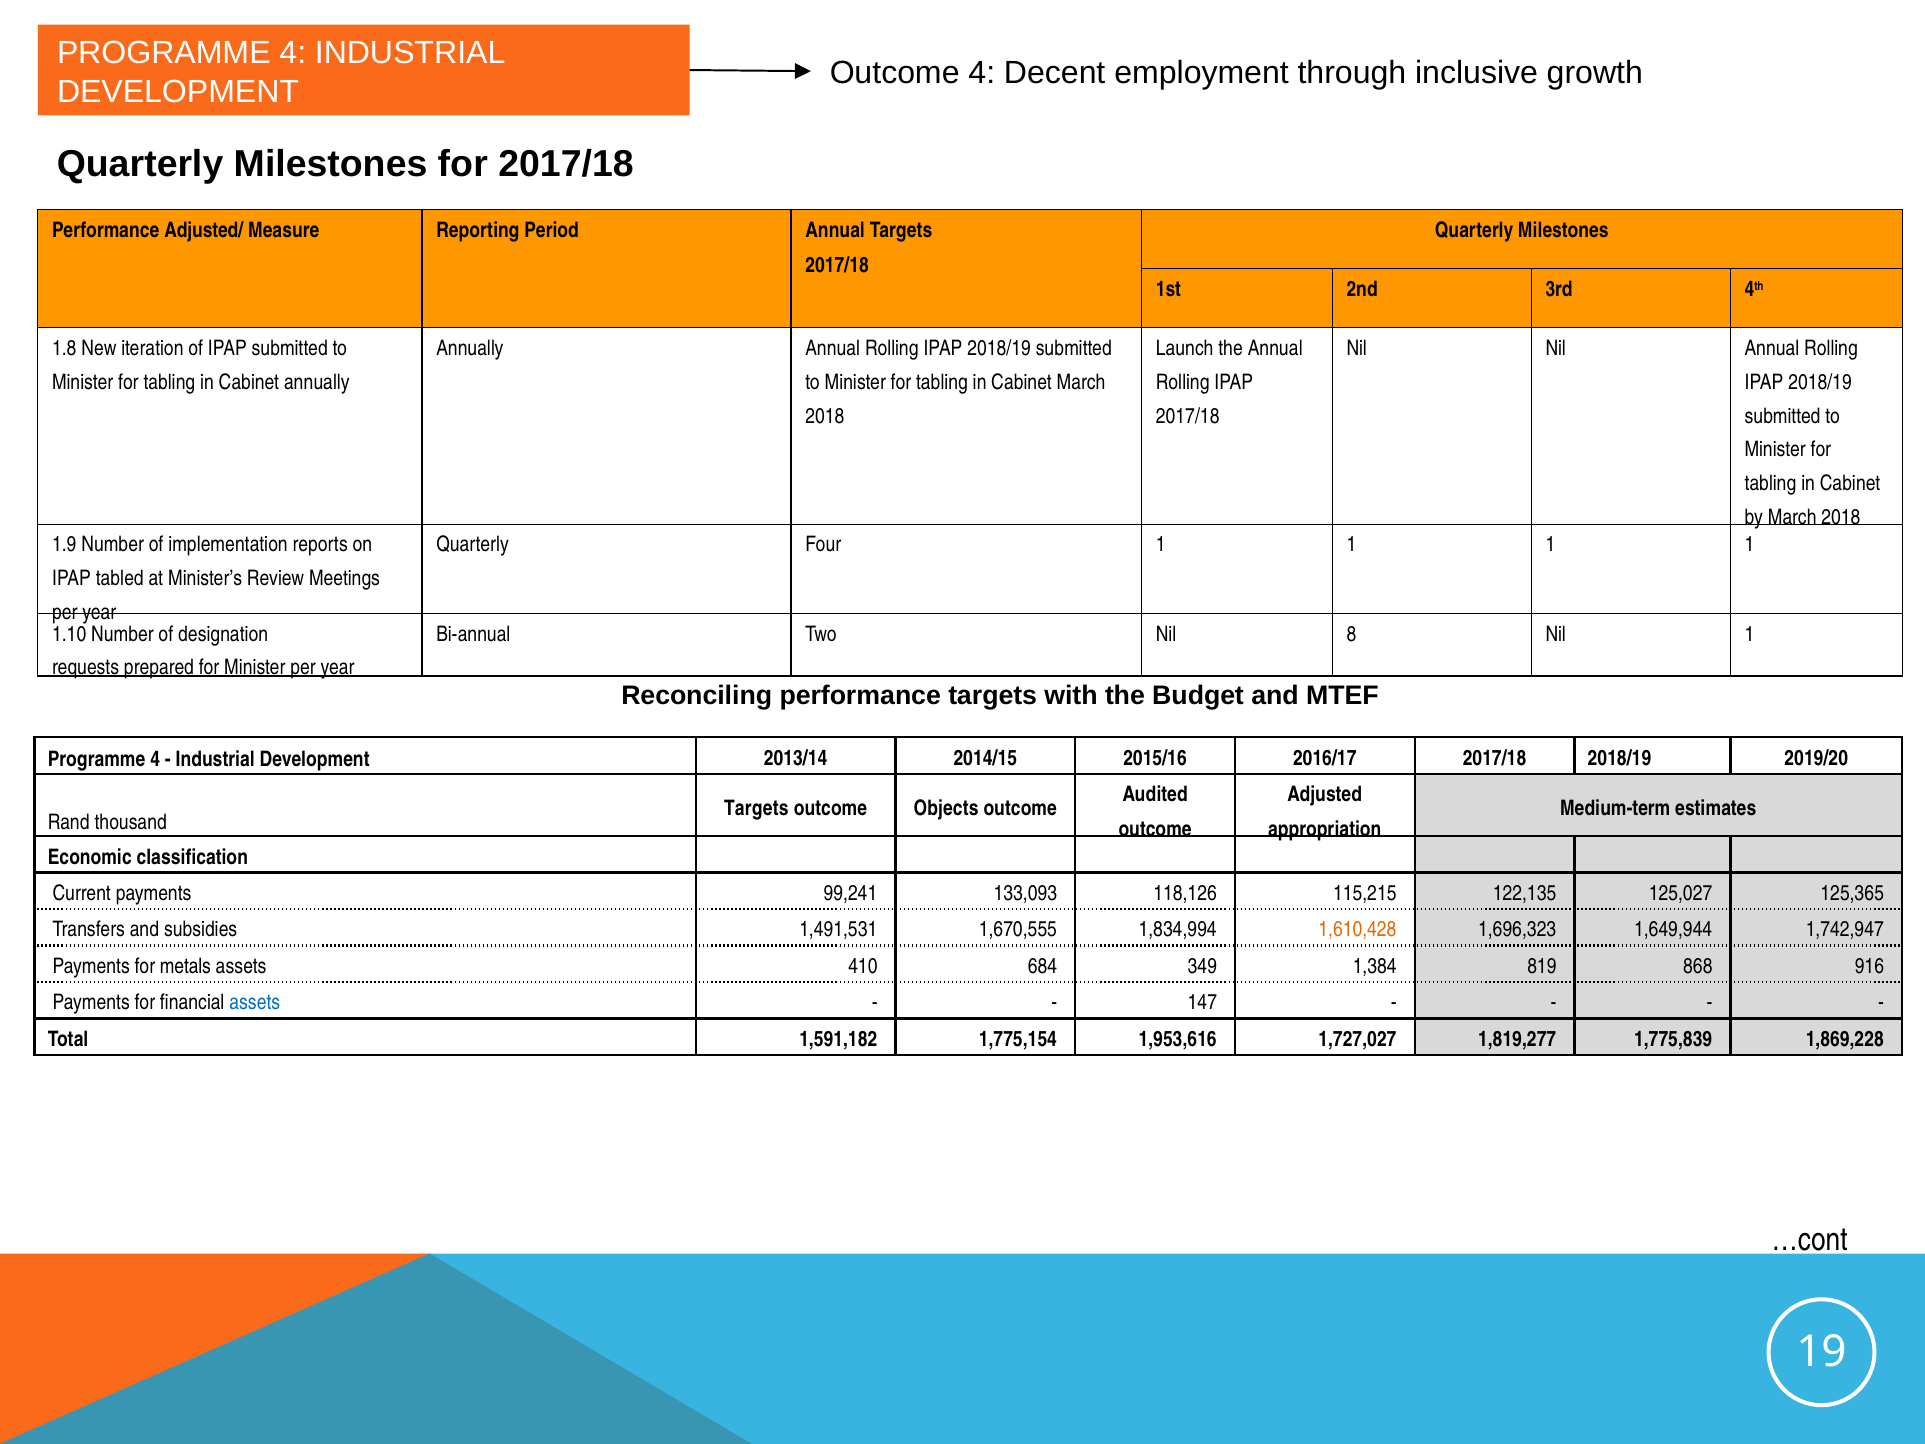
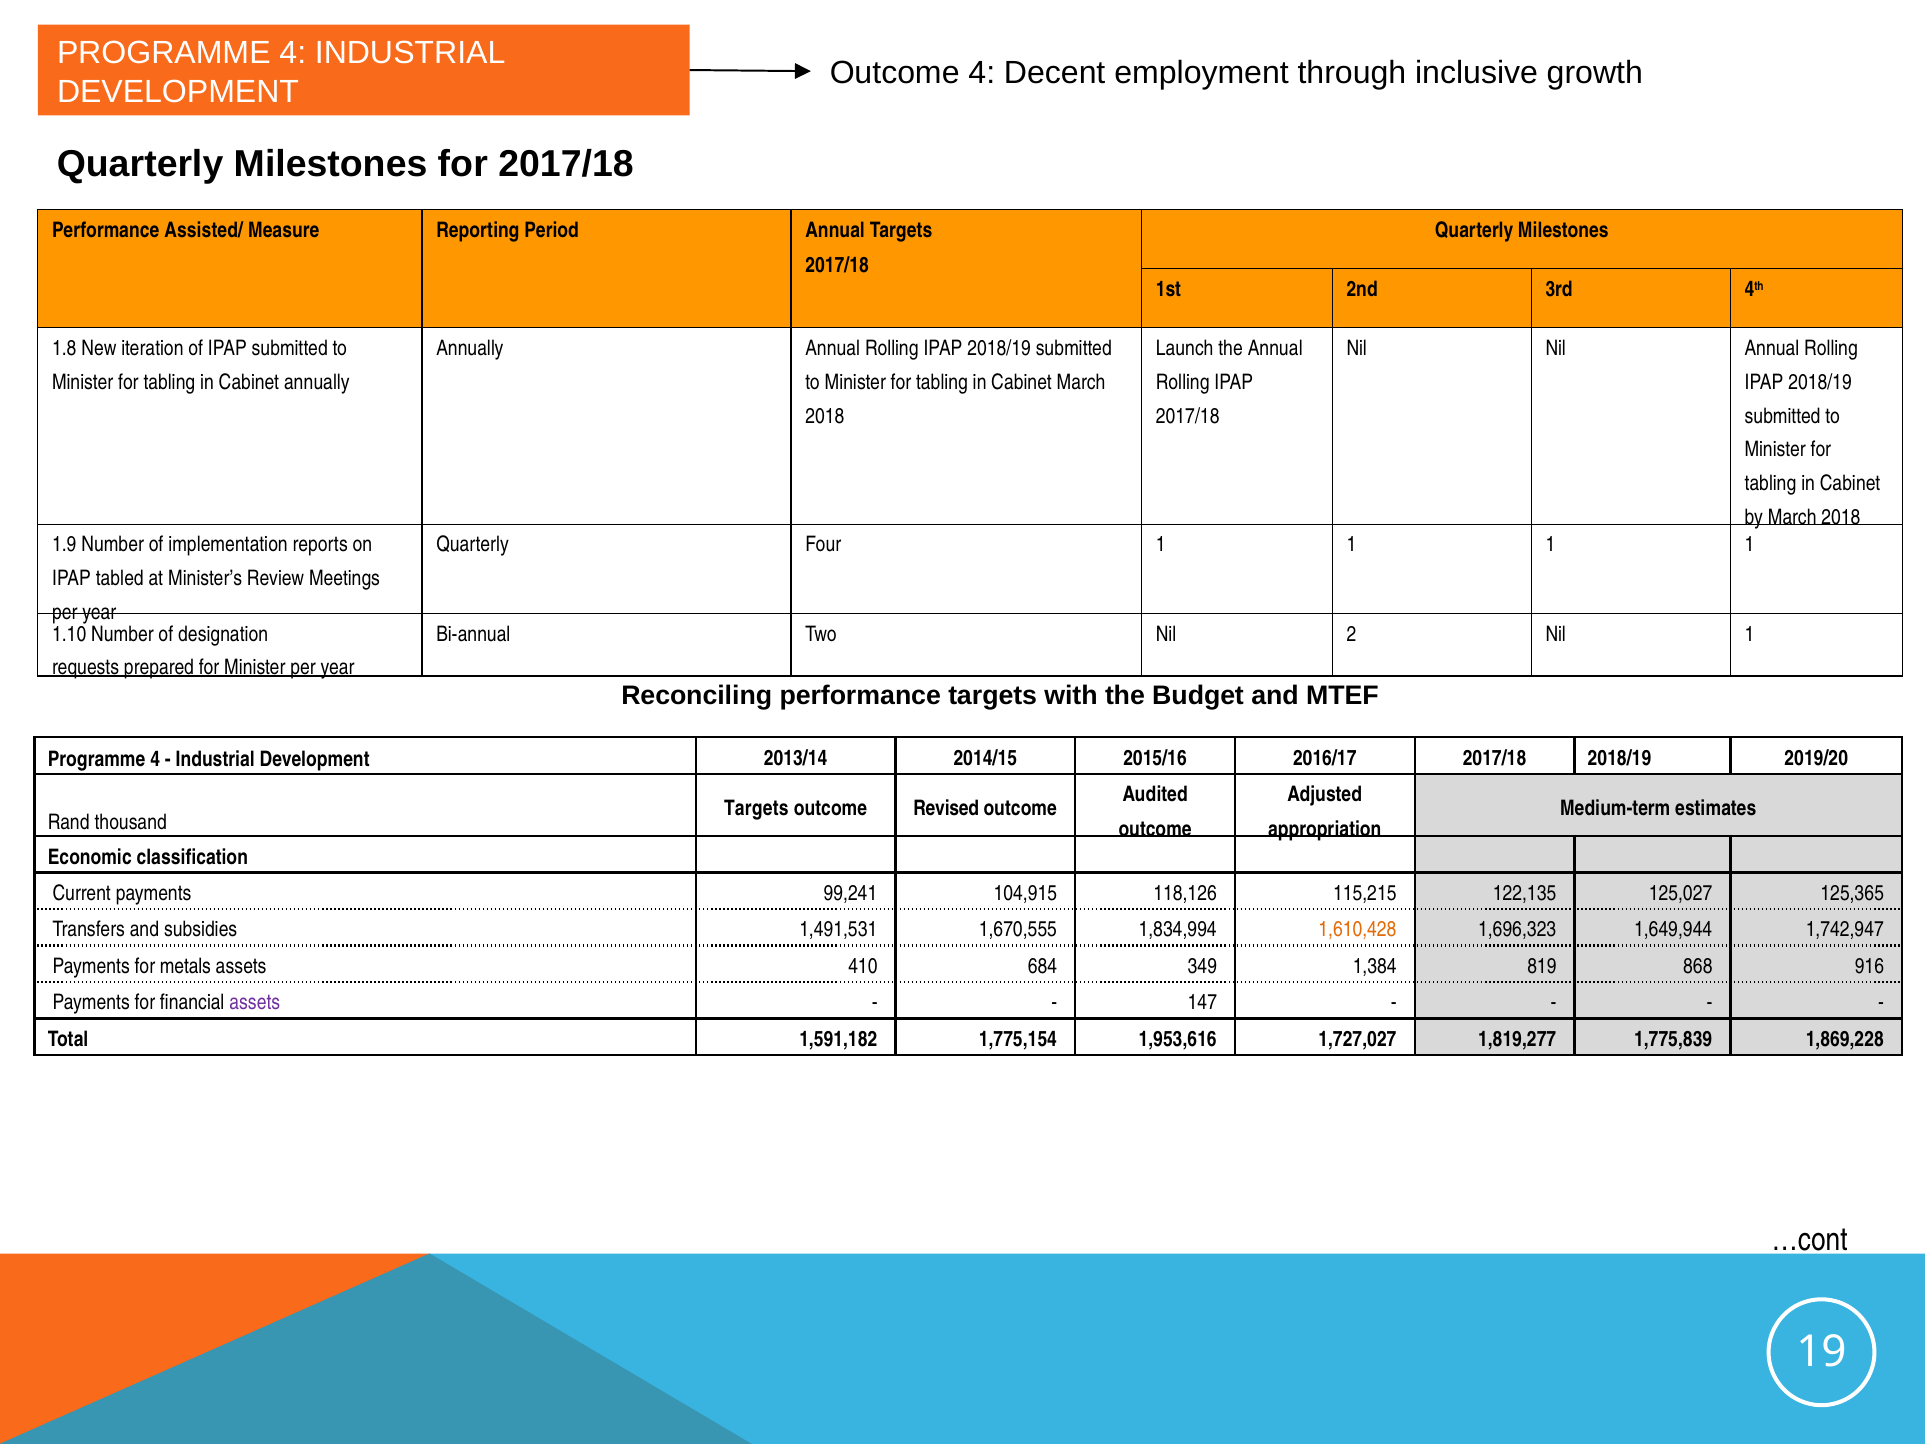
Adjusted/: Adjusted/ -> Assisted/ (204, 231)
8: 8 -> 2 (1351, 634)
Objects: Objects -> Revised (946, 808)
133,093: 133,093 -> 104,915 (1025, 893)
assets colour: blue -> purple (255, 1003)
